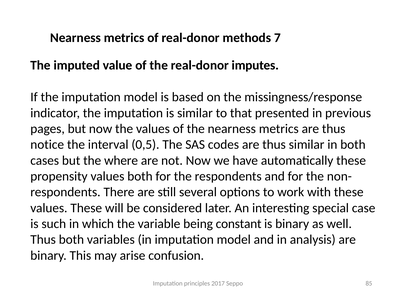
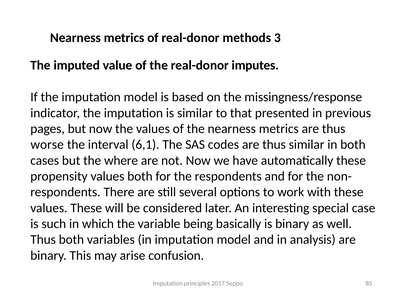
7: 7 -> 3 (277, 38)
notice: notice -> worse (47, 145)
0,5: 0,5 -> 6,1 (145, 145)
constant: constant -> basically (239, 224)
